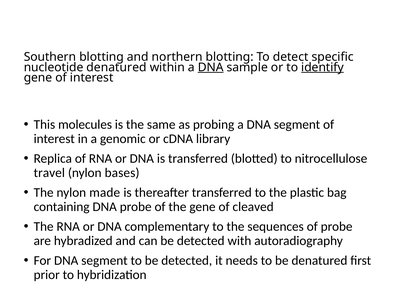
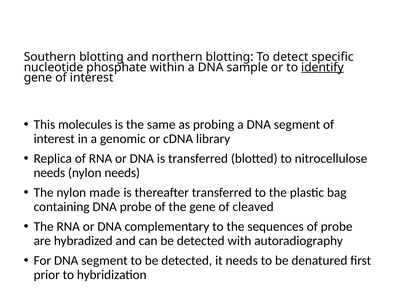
nucleotide denatured: denatured -> phosphate (117, 67)
DNA underline: present -> none (211, 67)
travel: travel -> needs (49, 173)
nylon bases: bases -> needs (122, 173)
